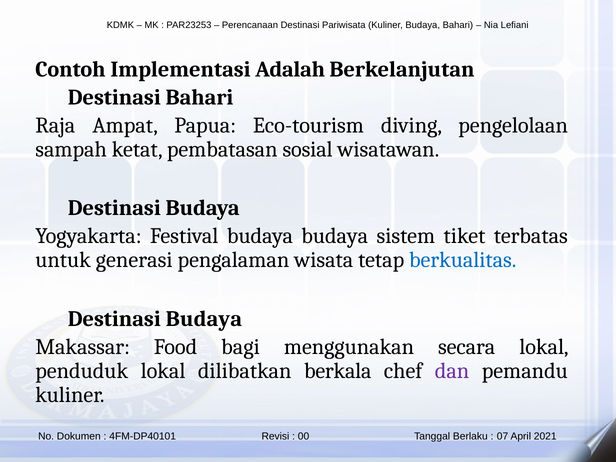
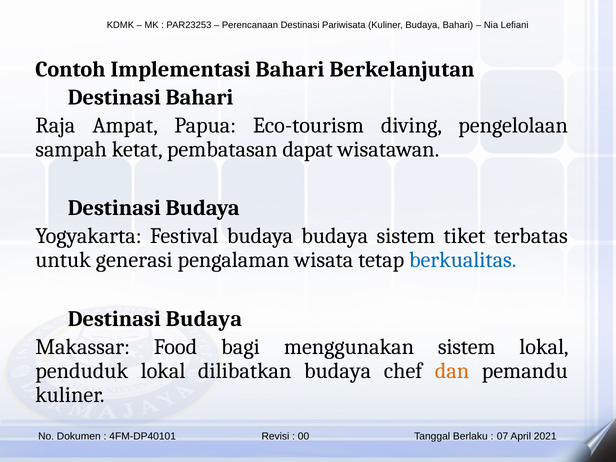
Implementasi Adalah: Adalah -> Bahari (290, 69)
sosial: sosial -> dapat (308, 149)
menggunakan secara: secara -> sistem (467, 347)
dilibatkan berkala: berkala -> budaya (338, 371)
dan colour: purple -> orange (452, 371)
